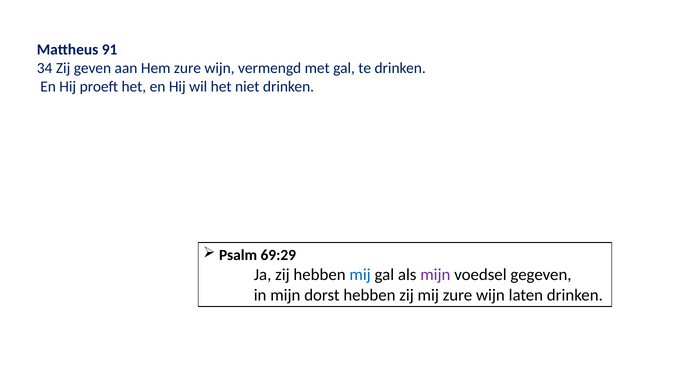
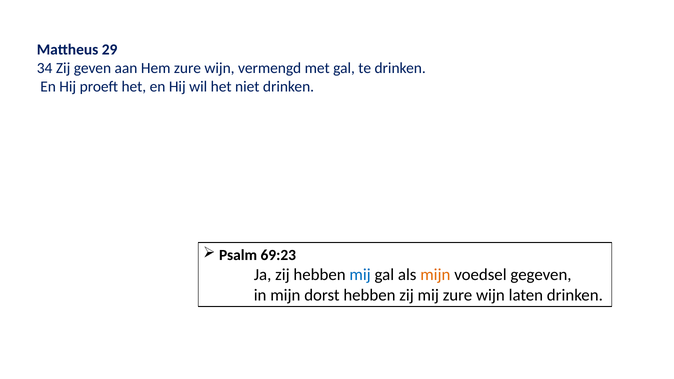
91: 91 -> 29 (110, 50)
69:29: 69:29 -> 69:23 (278, 255)
mijn colour: purple -> orange (435, 275)
